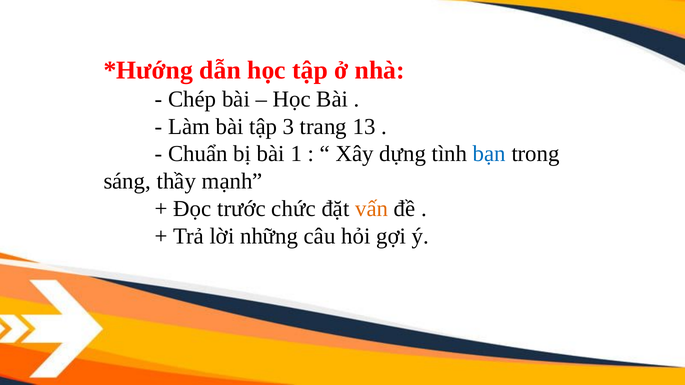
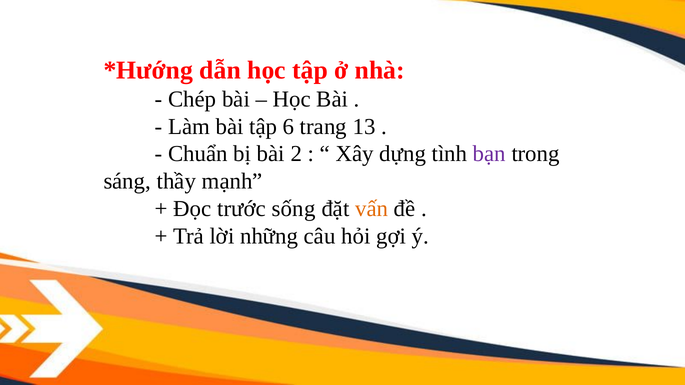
3: 3 -> 6 (289, 127)
1: 1 -> 2 (296, 154)
bạn colour: blue -> purple (489, 154)
chức: chức -> sống (294, 209)
